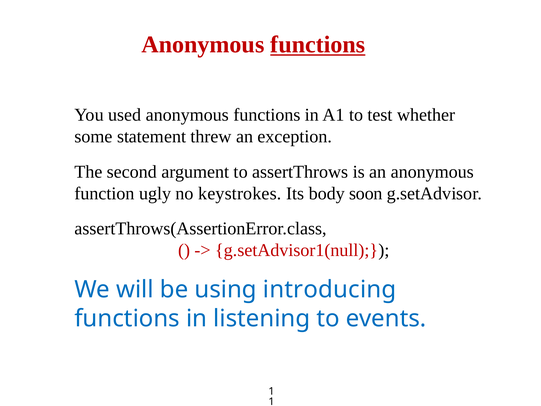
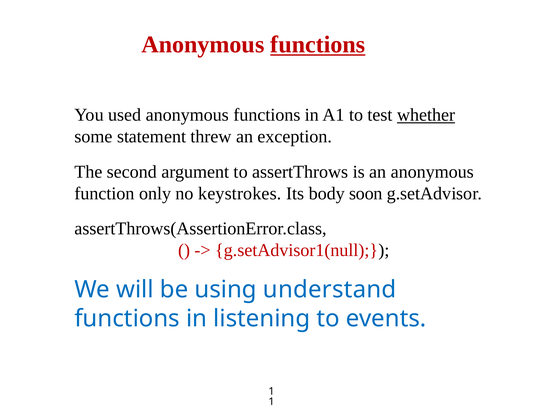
whether underline: none -> present (426, 115)
ugly: ugly -> only (155, 193)
introducing: introducing -> understand (330, 289)
